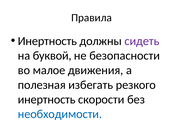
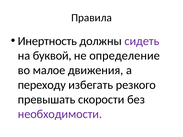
безопасности: безопасности -> определение (125, 56)
полезная: полезная -> переходу (42, 85)
инертность: инертность -> превышать (47, 100)
необходимости colour: blue -> purple (60, 114)
